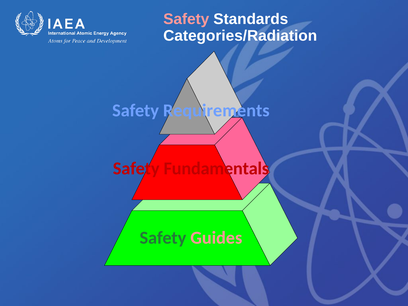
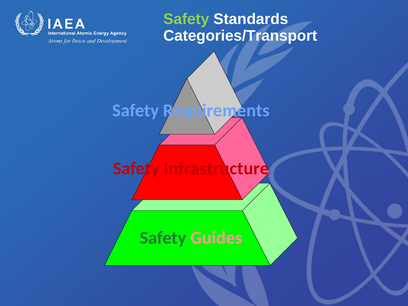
Safety colour: pink -> light green (186, 19)
Categories/Radiation: Categories/Radiation -> Categories/Transport (240, 36)
Fundamentals: Fundamentals -> Infrastructure (216, 168)
